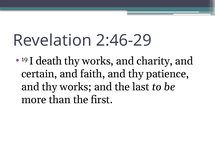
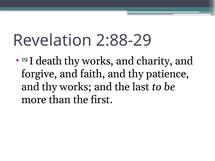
2:46-29: 2:46-29 -> 2:88-29 (124, 41)
certain: certain -> forgive (39, 74)
